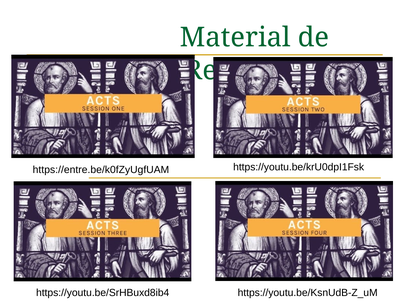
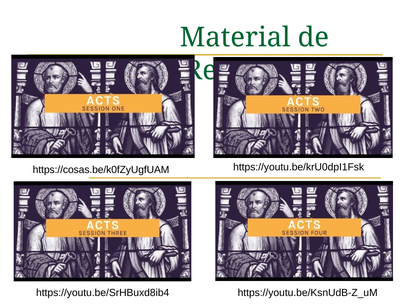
https://entre.be/k0fZyUgfUAM: https://entre.be/k0fZyUgfUAM -> https://cosas.be/k0fZyUgfUAM (101, 169)
